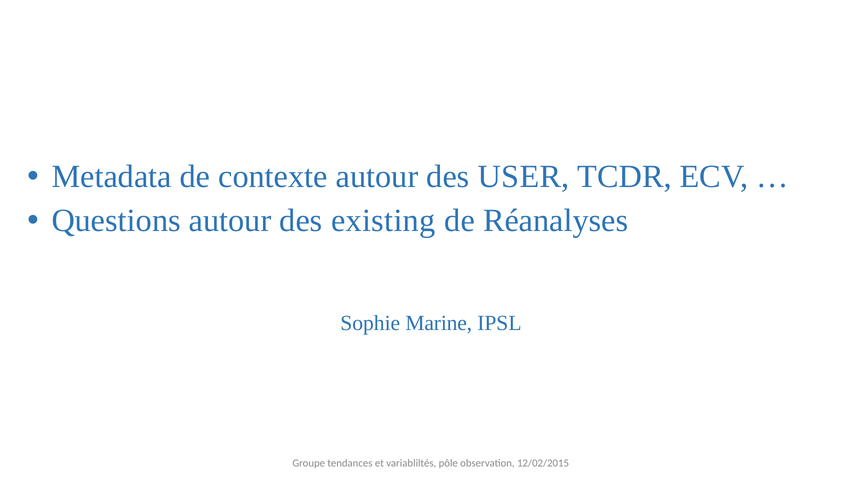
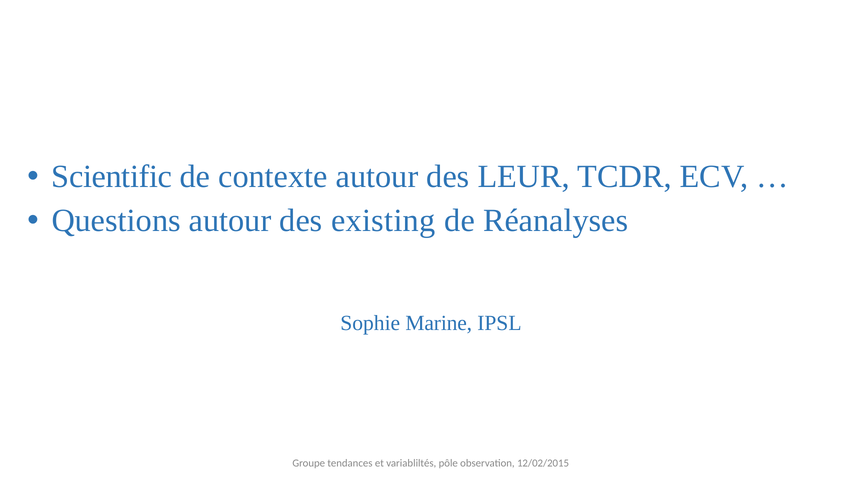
Metadata: Metadata -> Scientific (112, 177)
USER: USER -> LEUR (524, 177)
